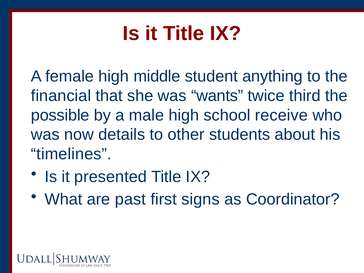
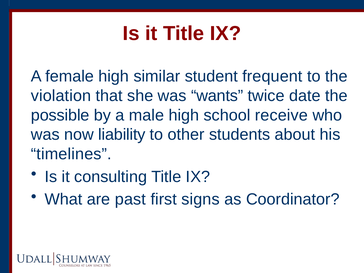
middle: middle -> similar (157, 76)
anything: anything -> frequent (272, 76)
financial: financial -> violation (61, 96)
third: third -> date (305, 96)
details: details -> liability (122, 135)
presented: presented -> consulting (111, 177)
